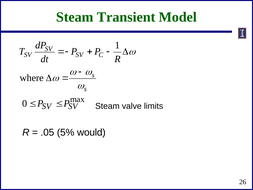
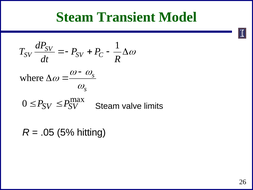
would: would -> hitting (91, 132)
